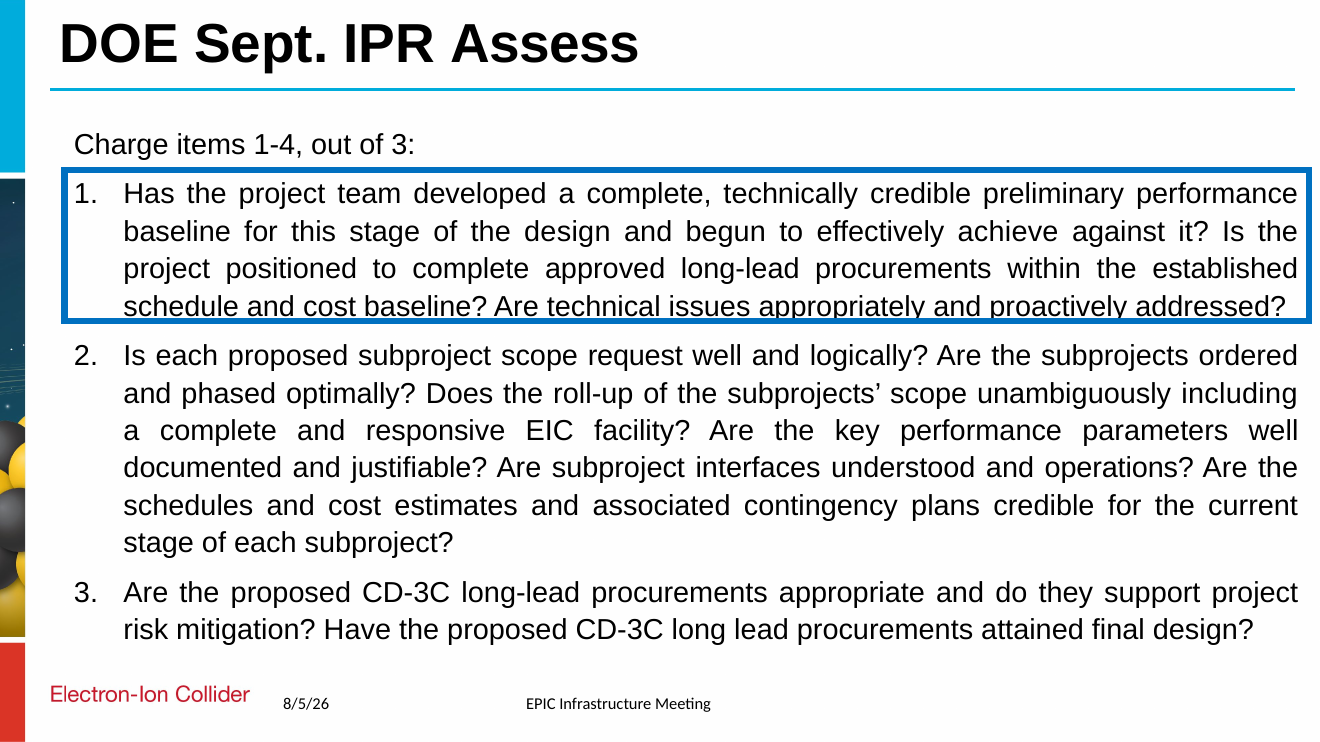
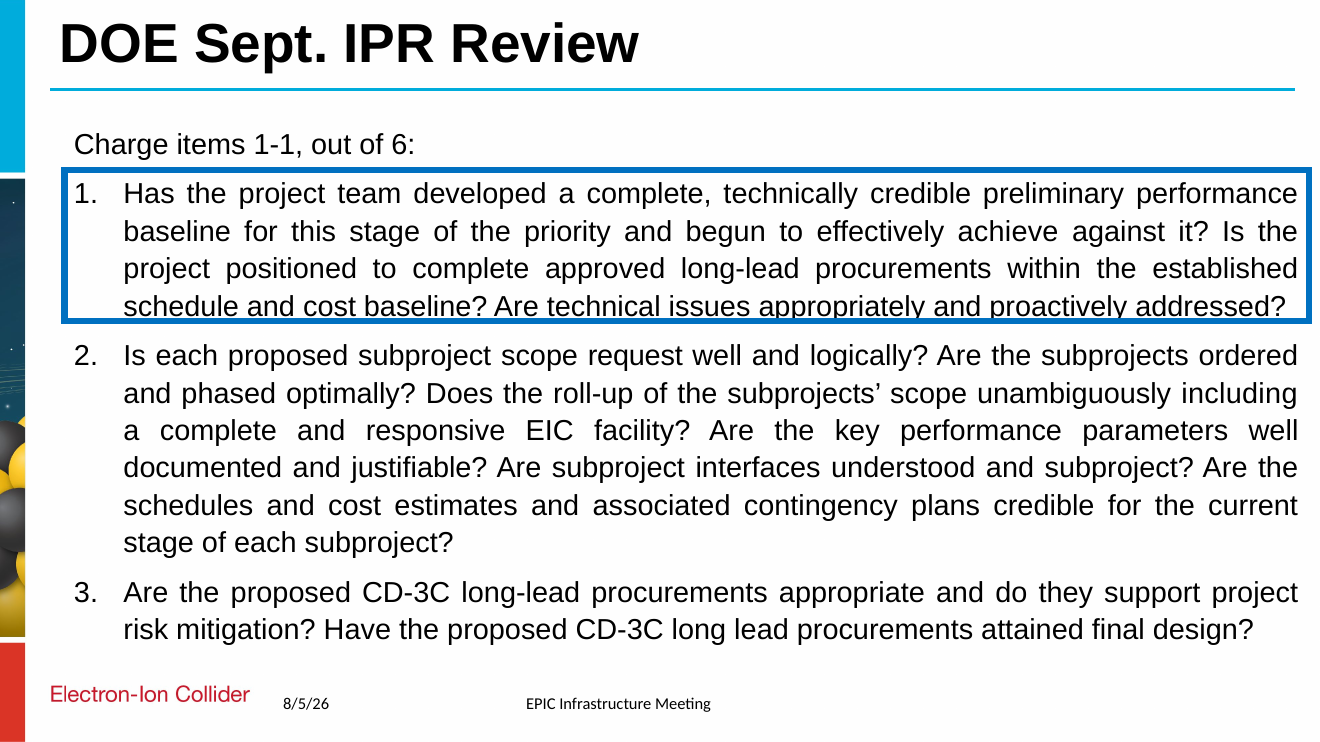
Assess: Assess -> Review (545, 44)
1-4: 1-4 -> 1-1 (278, 145)
of 3: 3 -> 6 (403, 145)
the design: design -> priority (568, 232)
and operations: operations -> subproject (1119, 469)
